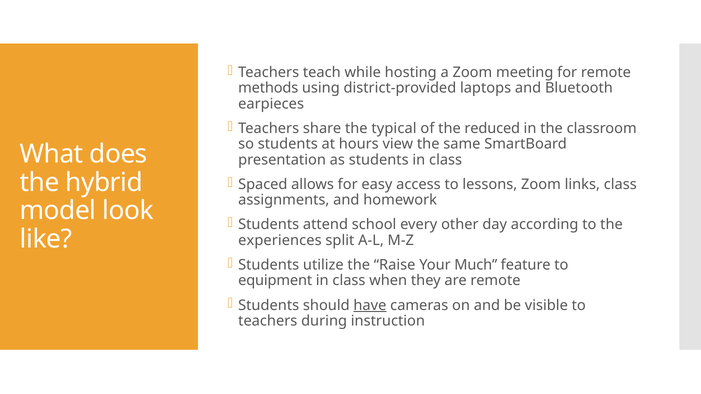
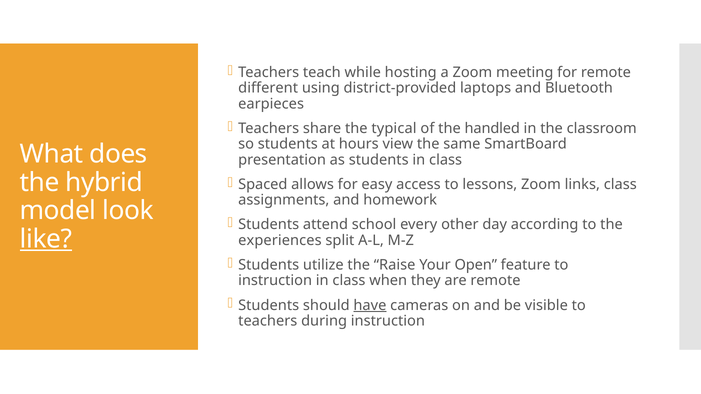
methods: methods -> different (268, 88)
reduced: reduced -> handled (492, 128)
like underline: none -> present (46, 239)
Much: Much -> Open (476, 265)
equipment: equipment -> instruction (275, 281)
